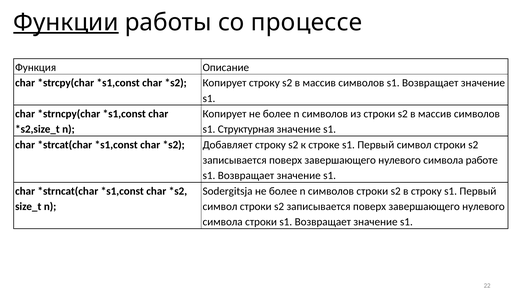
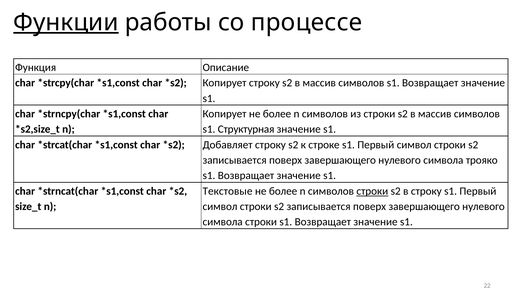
работе: работе -> трояко (482, 160)
Sodergitsja: Sodergitsja -> Текстовые (228, 191)
строки underline: none -> present (372, 191)
